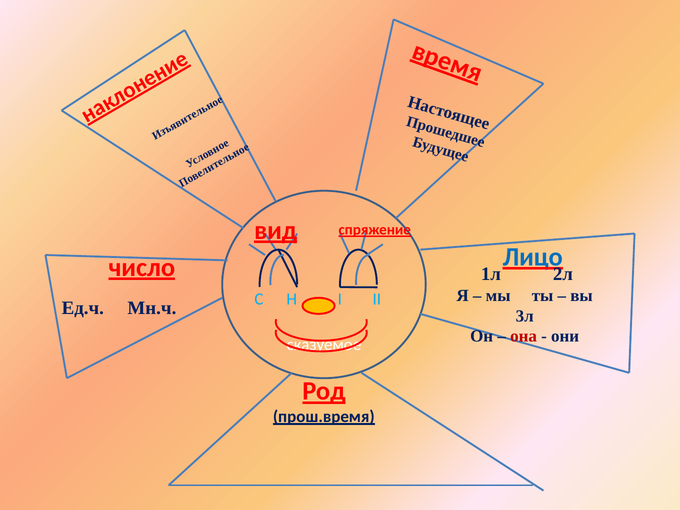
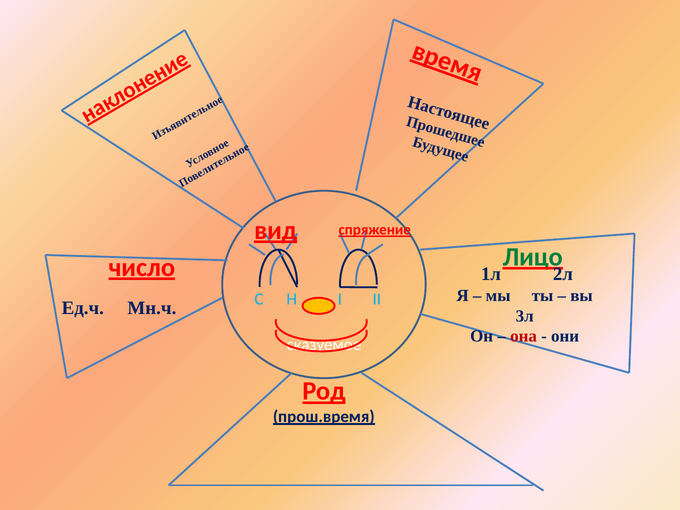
Лицо colour: blue -> green (533, 257)
